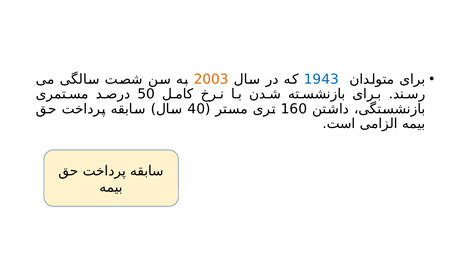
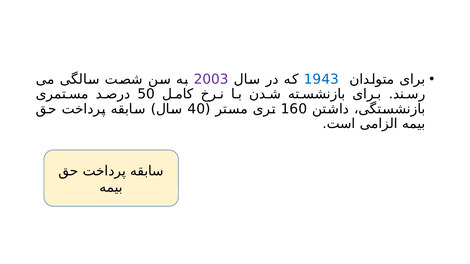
2003 colour: orange -> purple (211, 79)
